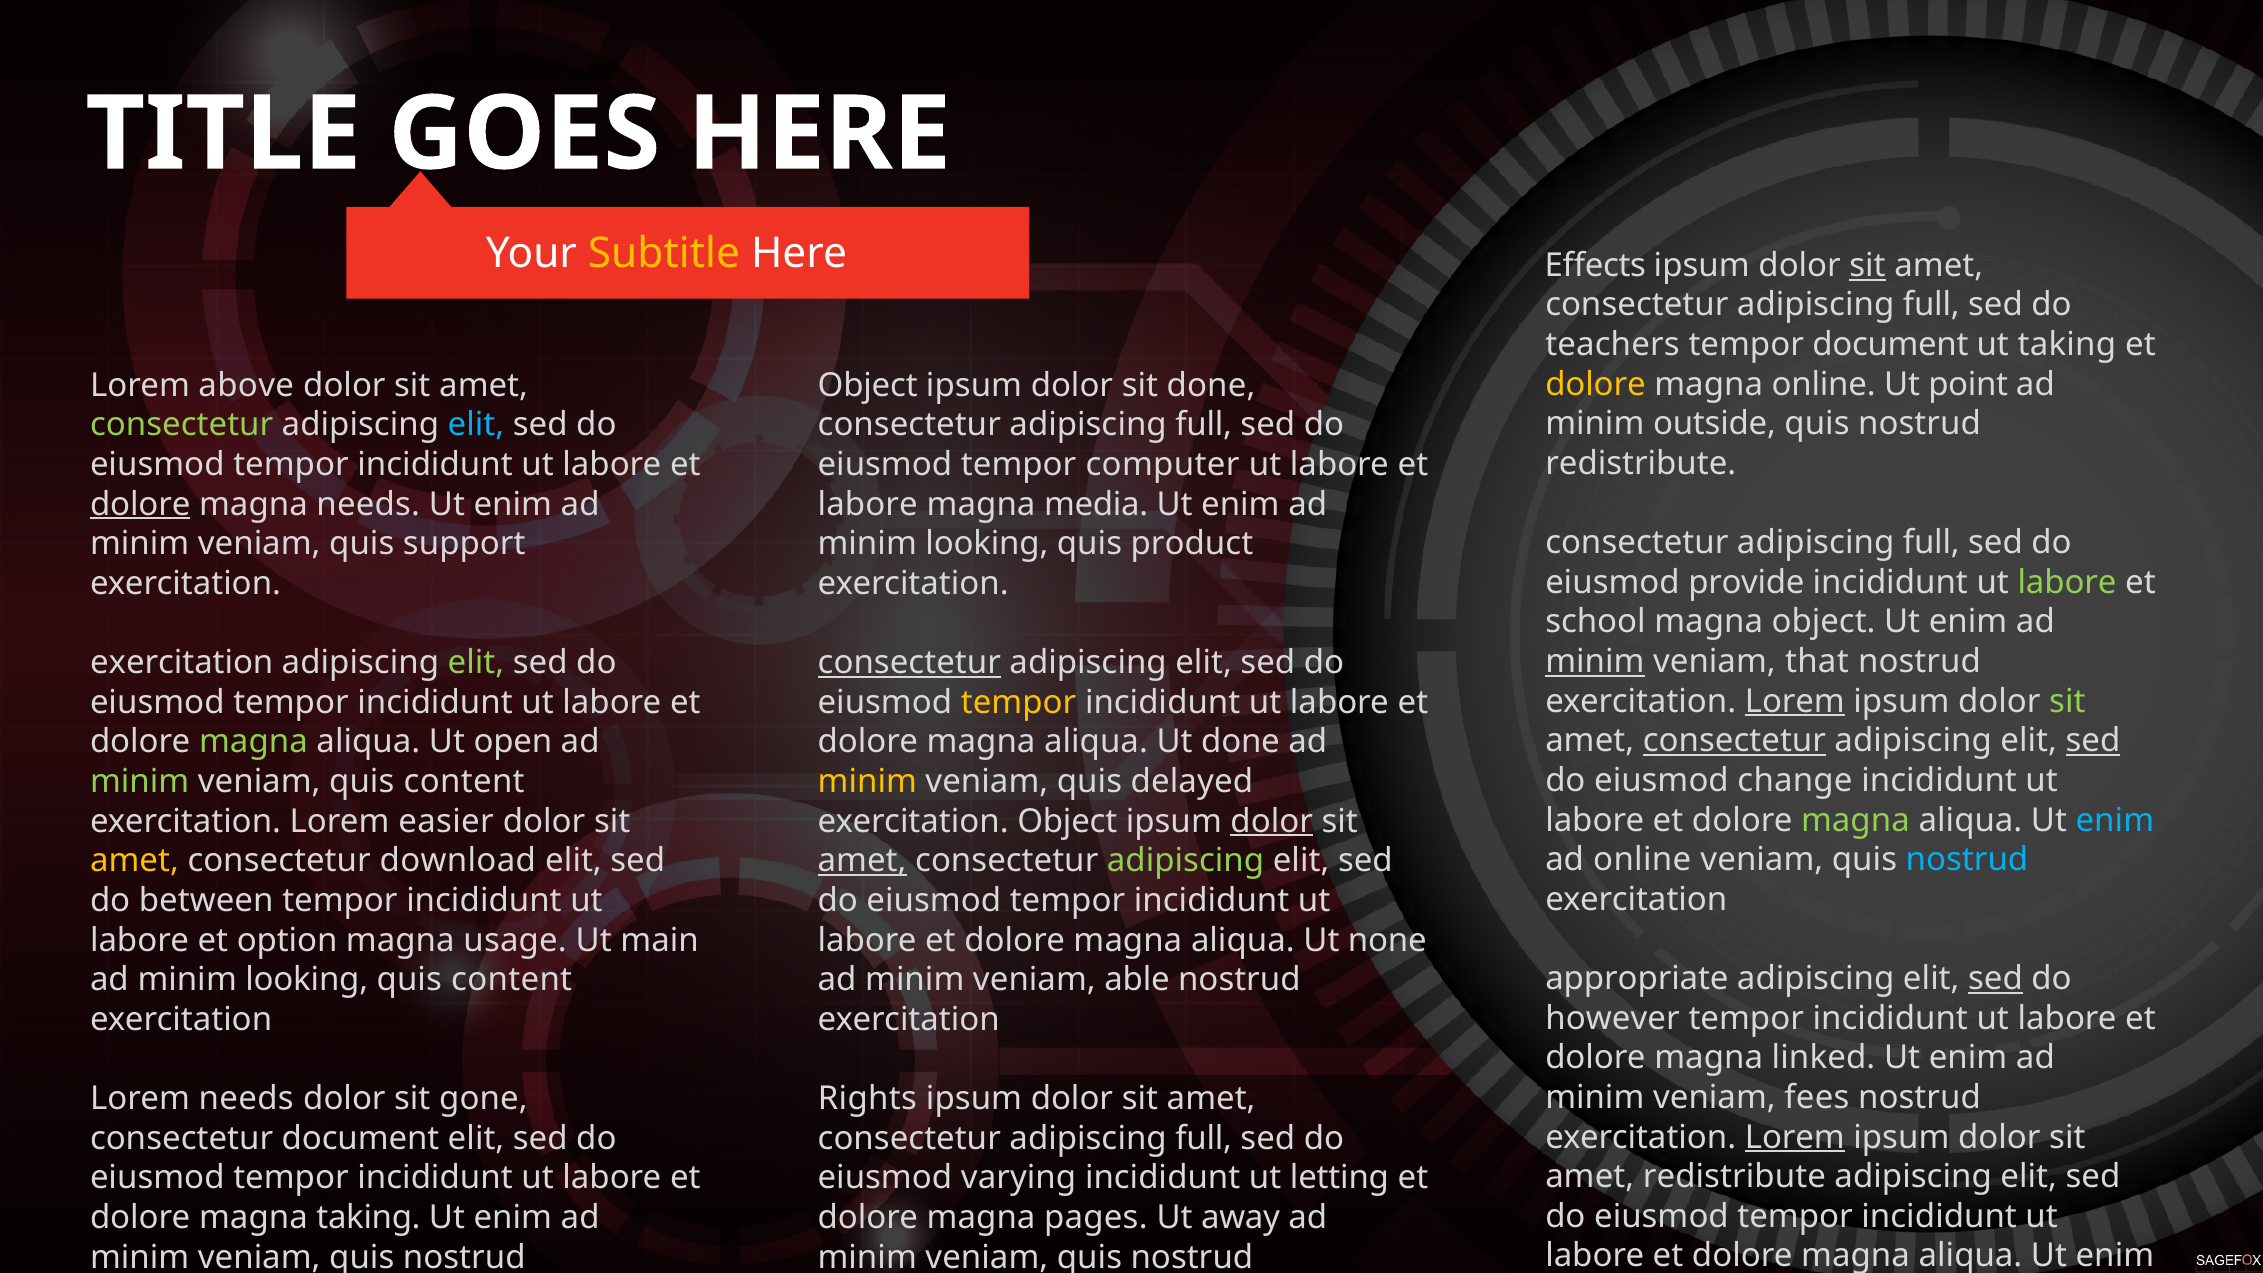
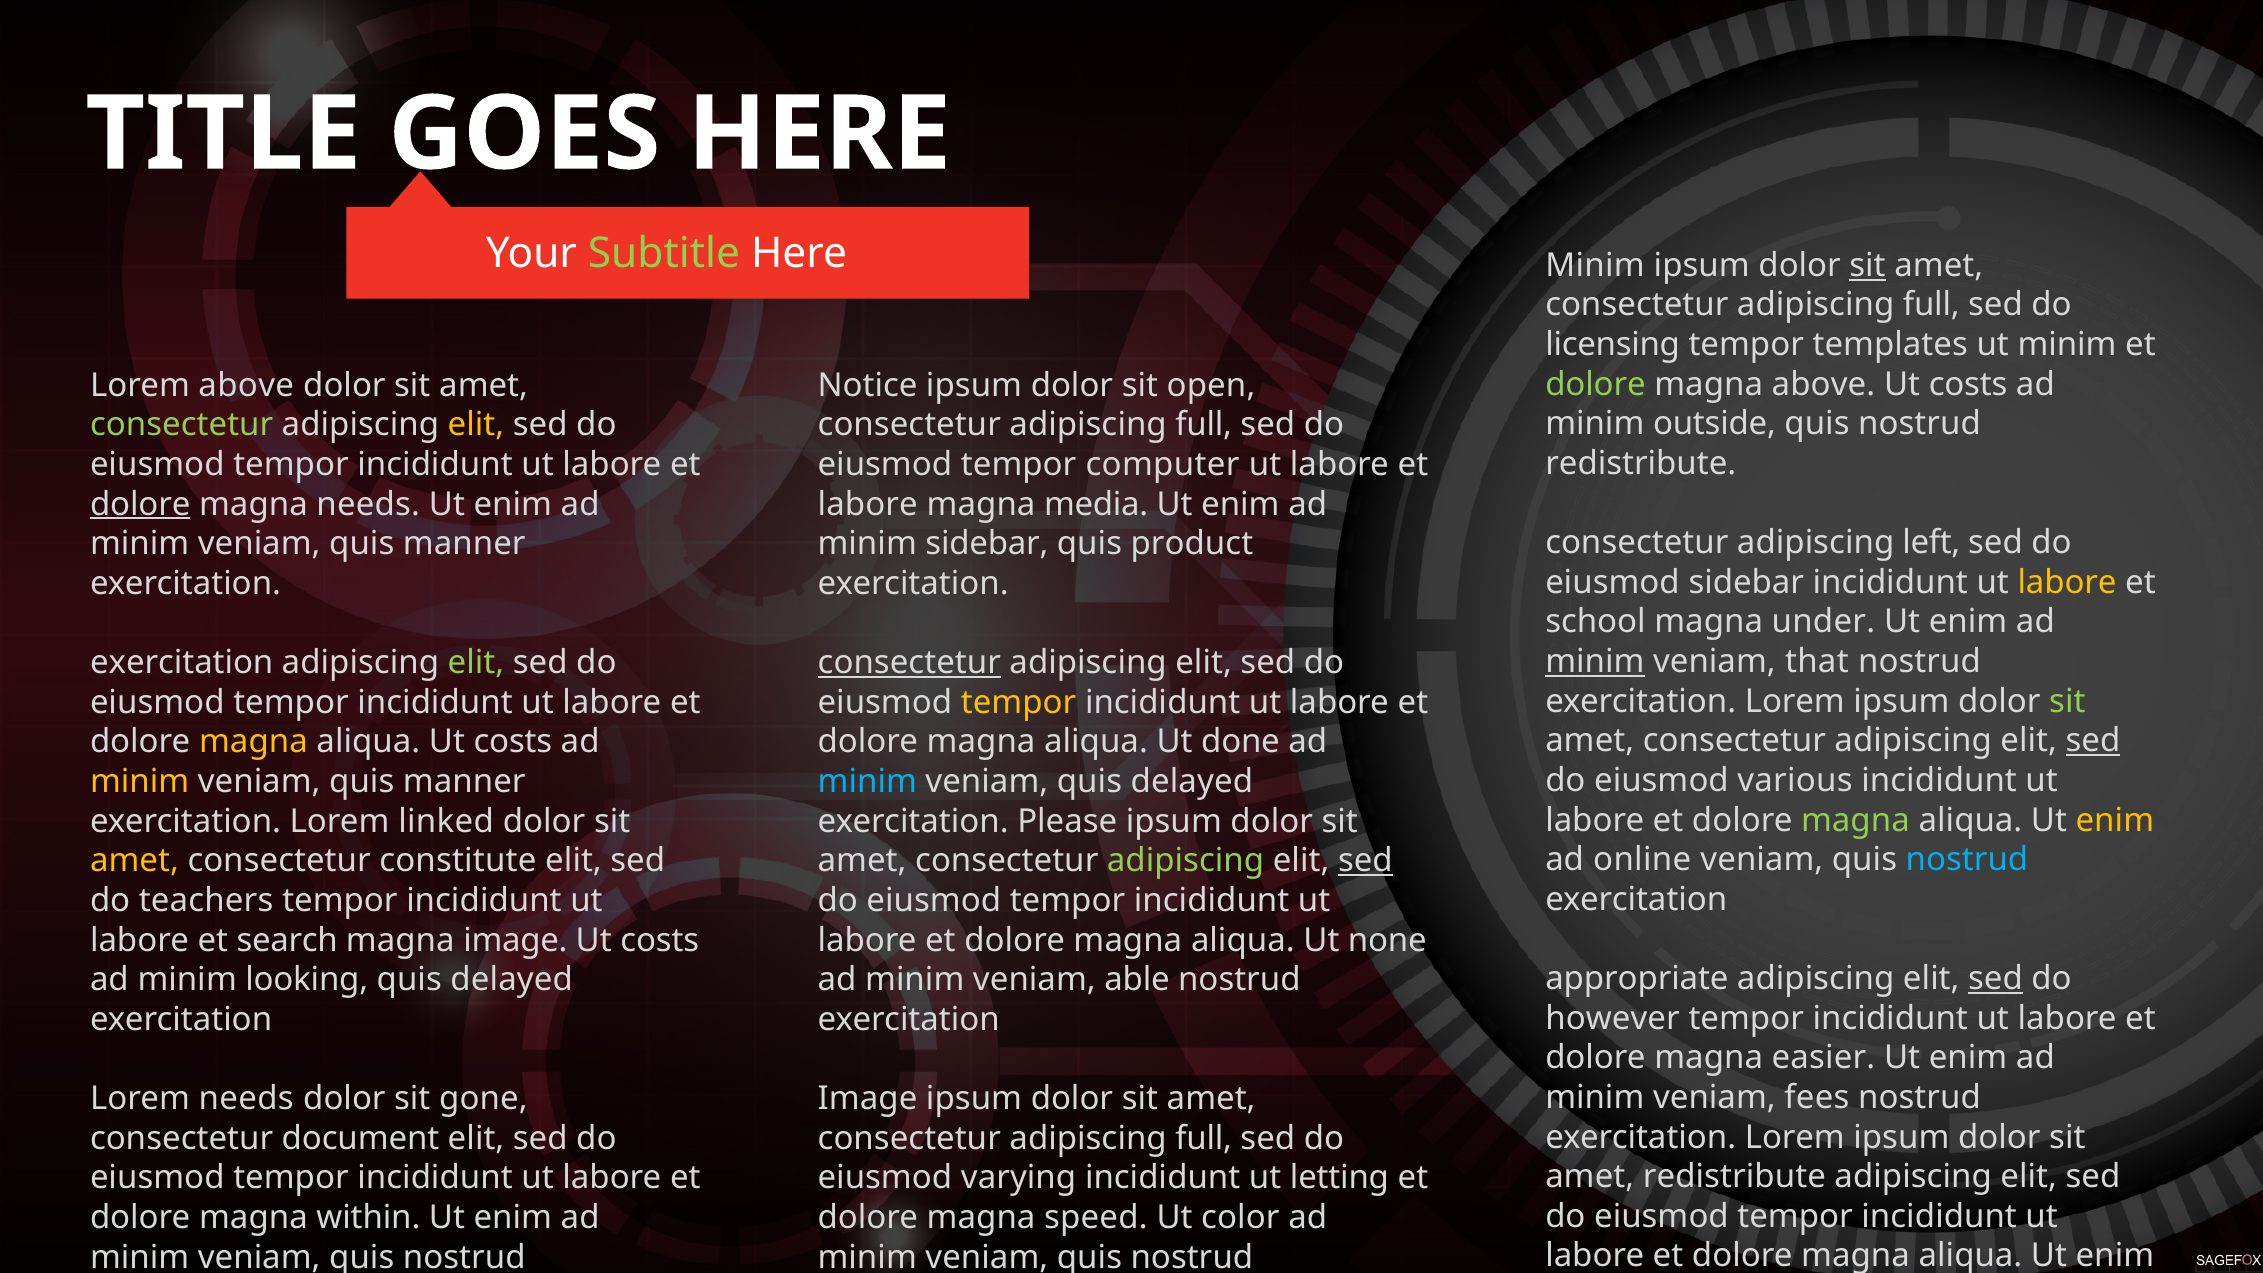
Subtitle colour: yellow -> light green (664, 253)
Effects: Effects -> Minim (1595, 265)
teachers: teachers -> licensing (1613, 345)
tempor document: document -> templates (1890, 345)
ut taking: taking -> minim (2067, 345)
dolore colour: yellow -> light green (1595, 384)
magna online: online -> above (1823, 384)
point: point -> costs (1968, 384)
Object: Object -> Notice (868, 385)
sit done: done -> open (1211, 385)
elit colour: light blue -> yellow (476, 425)
full: full -> left (1931, 543)
support: support -> manner (464, 544)
looking: looking -> sidebar (987, 544)
eiusmod provide: provide -> sidebar (1746, 582)
labore colour: light green -> yellow (2067, 582)
magna object: object -> under (1823, 622)
Lorem underline: present -> none (1795, 701)
consectetur underline: present -> none (1734, 741)
magna colour: light green -> yellow (253, 742)
aliqua Ut open: open -> costs (513, 742)
change: change -> various (1795, 780)
minim colour: light green -> yellow (140, 782)
content: content -> manner (464, 782)
minim colour: yellow -> light blue (867, 782)
enim colour: light blue -> yellow (2115, 820)
easier: easier -> linked (446, 821)
exercitation Object: Object -> Please (1067, 821)
dolor underline: present -> none (1272, 821)
download: download -> constitute (458, 861)
amet underline: present -> none (862, 861)
sed underline: none -> present (1365, 861)
between: between -> teachers (206, 900)
option: option -> search (287, 940)
magna usage: usage -> image (515, 940)
main: main -> costs (660, 940)
content: content -> delayed (512, 980)
linked: linked -> easier (1823, 1058)
Rights: Rights -> Image (868, 1099)
Lorem underline: present -> none (1795, 1137)
magna taking: taking -> within (368, 1217)
pages: pages -> speed (1096, 1217)
away: away -> color (1240, 1217)
